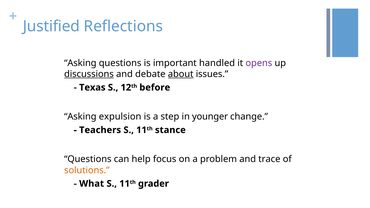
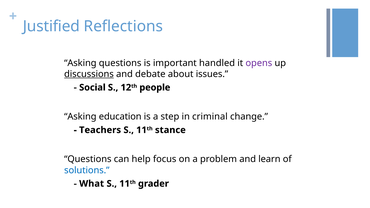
about underline: present -> none (181, 74)
Texas: Texas -> Social (92, 88)
before: before -> people (155, 88)
expulsion: expulsion -> education (120, 117)
younger: younger -> criminal (210, 117)
trace: trace -> learn (269, 159)
solutions colour: orange -> blue (87, 170)
